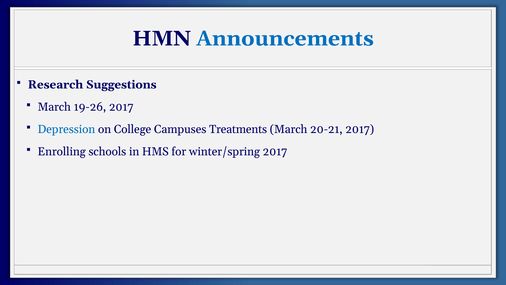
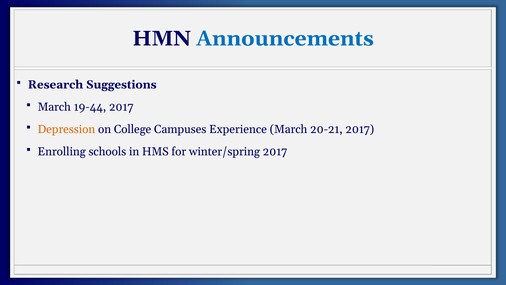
19-26: 19-26 -> 19-44 (90, 107)
Depression colour: blue -> orange (66, 129)
Treatments: Treatments -> Experience (238, 129)
